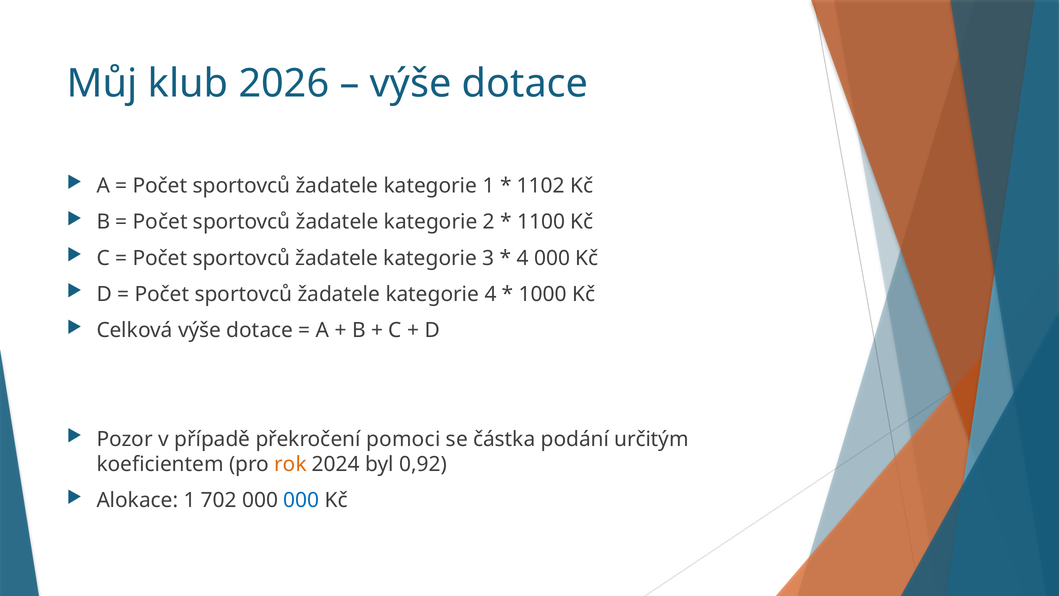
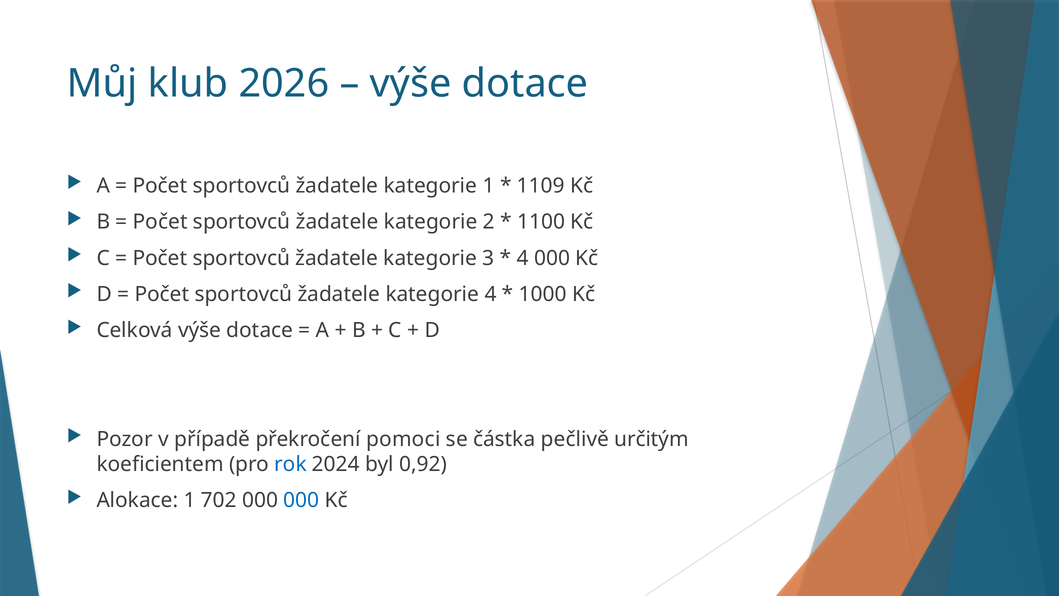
1102: 1102 -> 1109 (541, 186)
podání: podání -> pečlivě (575, 439)
rok colour: orange -> blue (291, 464)
